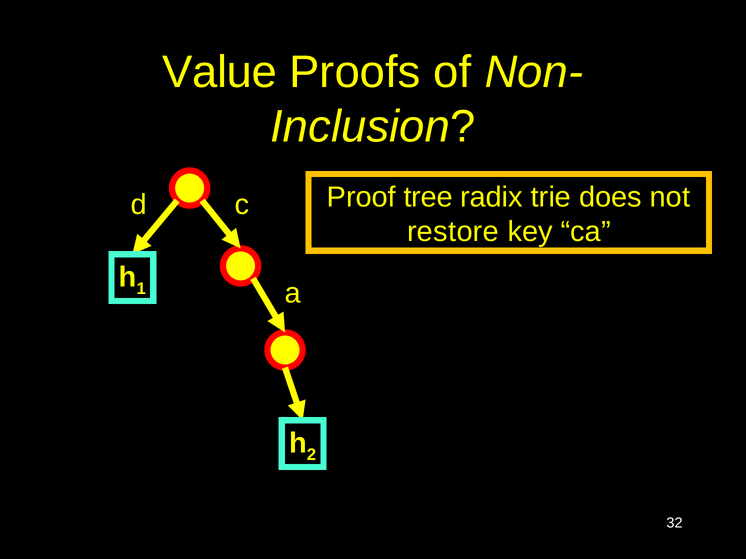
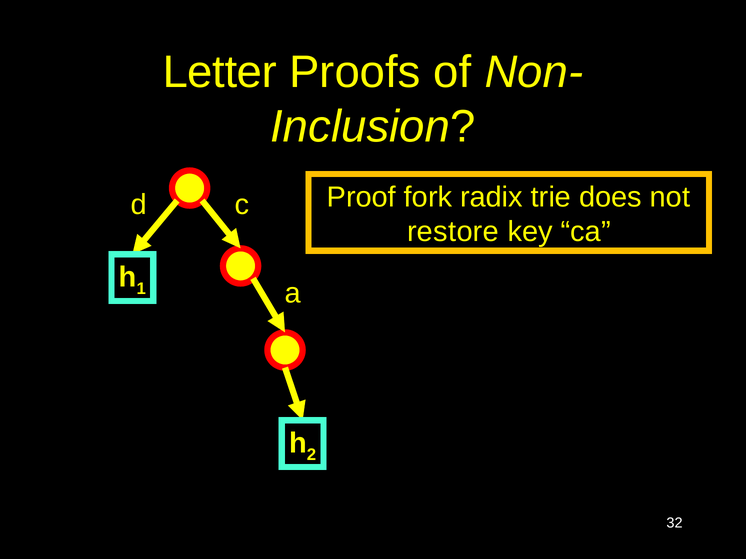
Value: Value -> Letter (220, 72)
tree: tree -> fork (428, 197)
